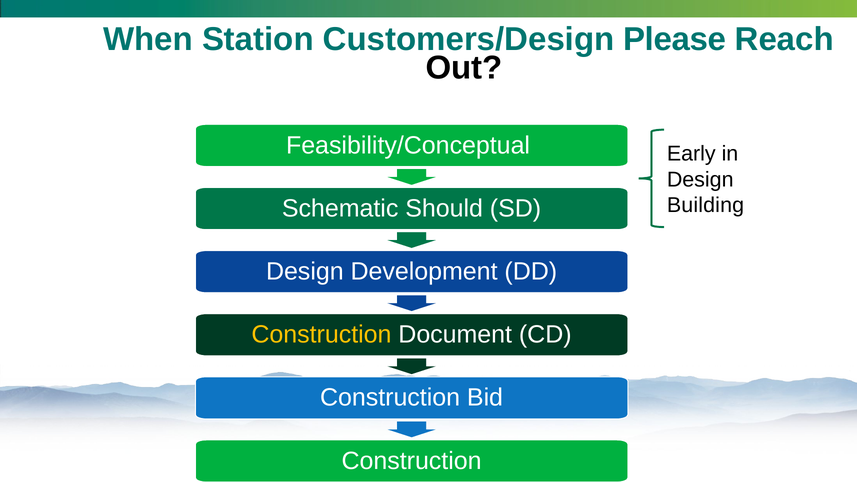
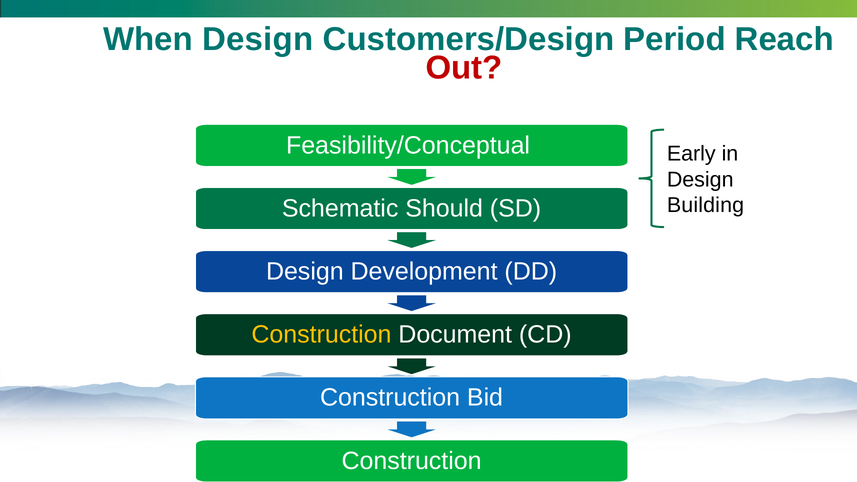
When Station: Station -> Design (258, 40)
Please: Please -> Period (675, 40)
Out colour: black -> red (464, 68)
